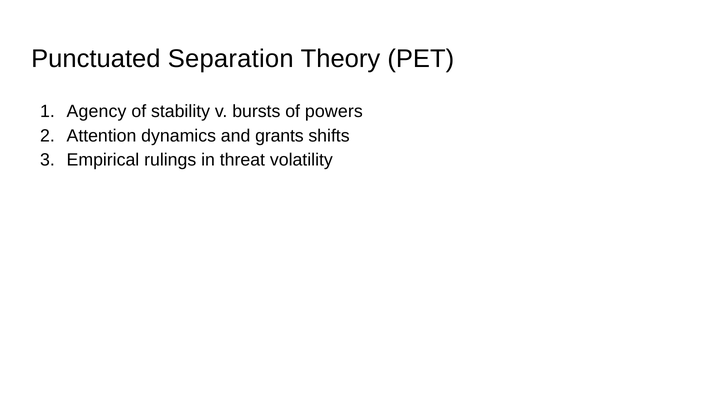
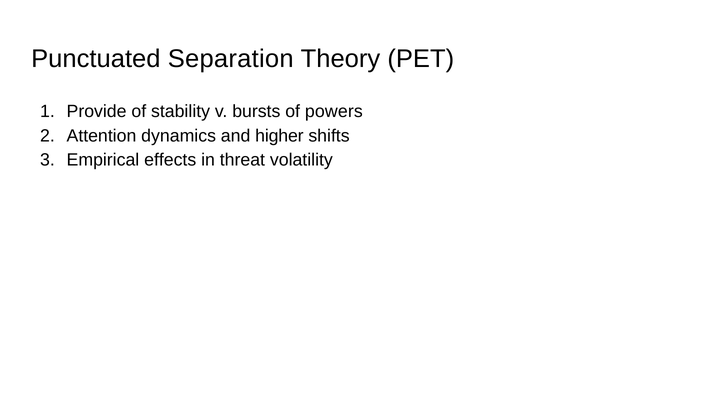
Agency: Agency -> Provide (97, 111)
grants: grants -> higher (279, 136)
rulings: rulings -> effects (170, 160)
